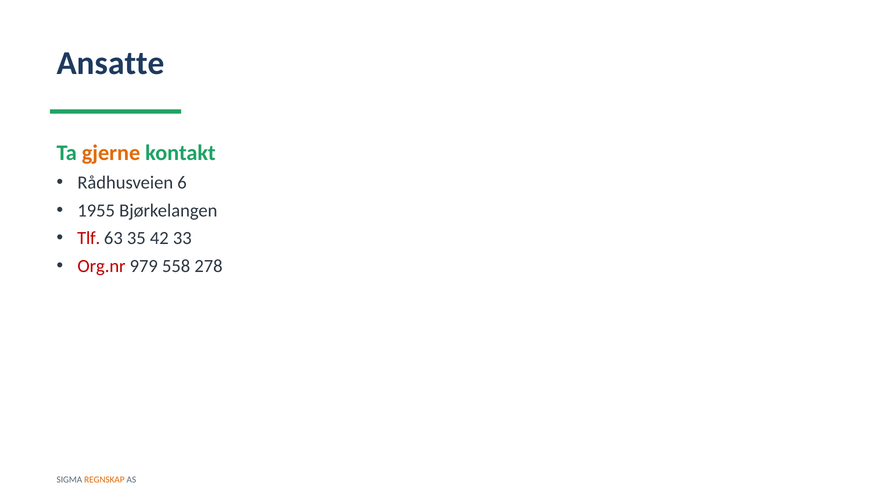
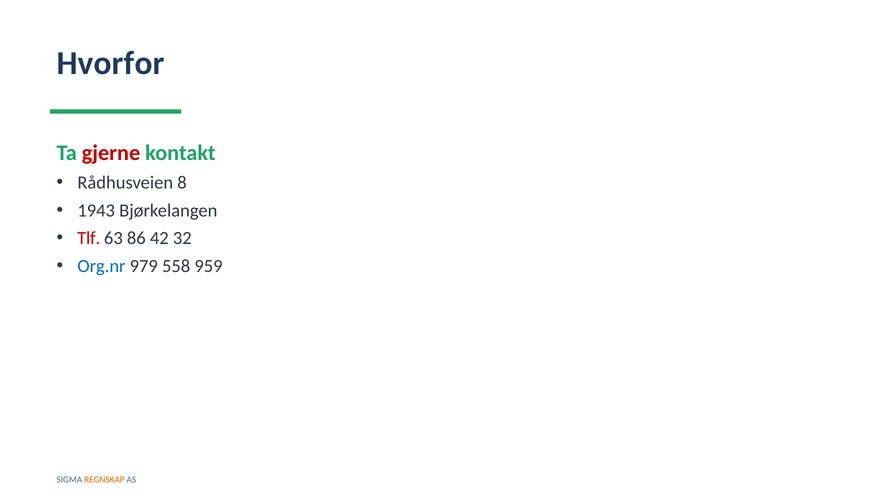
Ansatte: Ansatte -> Hvorfor (111, 63)
gjerne colour: orange -> red (111, 153)
6: 6 -> 8 (182, 183)
1955: 1955 -> 1943 (96, 211)
35: 35 -> 86 (136, 238)
33: 33 -> 32 (182, 238)
Org.nr colour: red -> blue (101, 266)
278: 278 -> 959 (209, 266)
